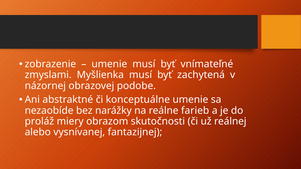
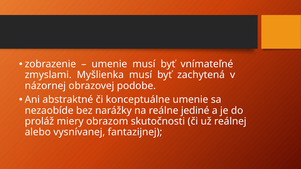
farieb: farieb -> jediné (195, 111)
